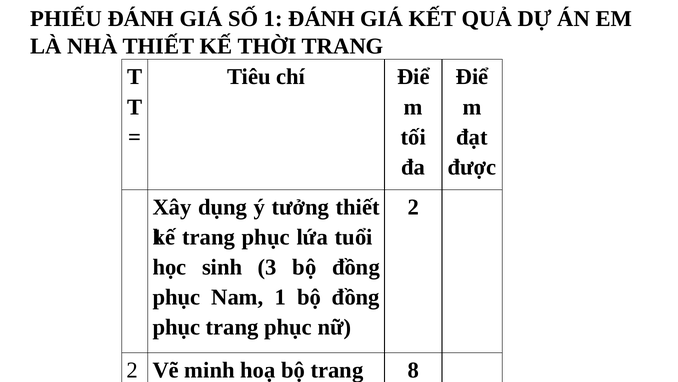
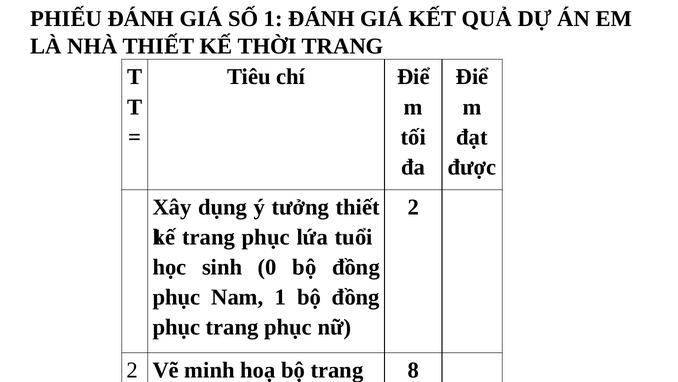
sinh 3: 3 -> 0 (267, 267)
